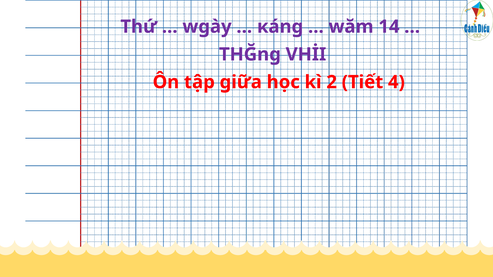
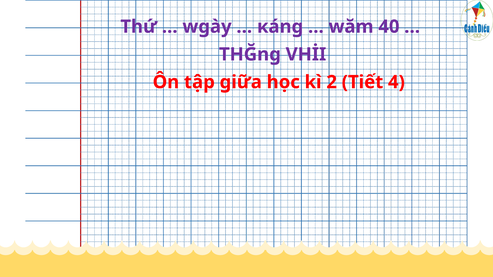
14: 14 -> 40 (389, 27)
